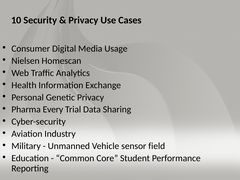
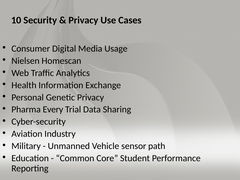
field: field -> path (157, 146)
